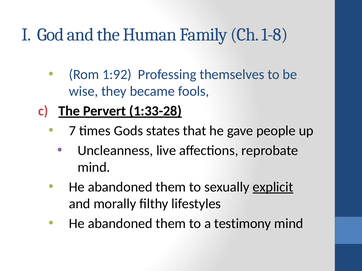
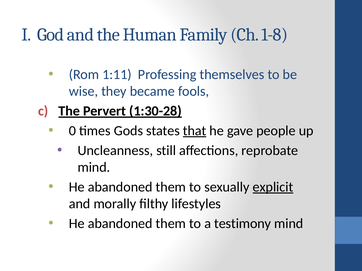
1:92: 1:92 -> 1:11 (117, 75)
1:33-28: 1:33-28 -> 1:30-28 (155, 111)
7: 7 -> 0 (72, 131)
that underline: none -> present (195, 131)
live: live -> still (166, 151)
